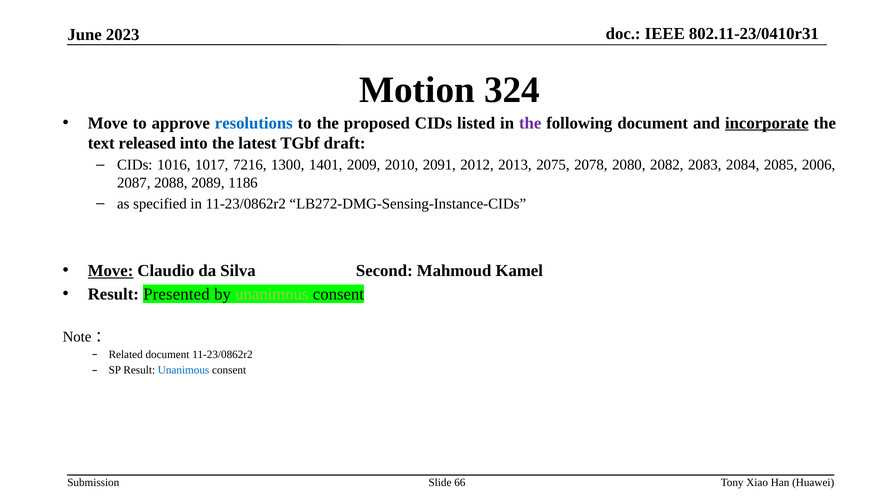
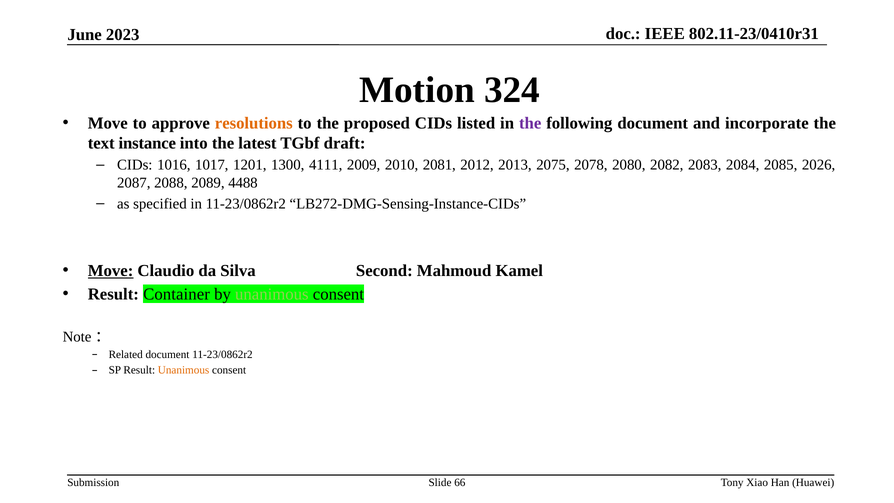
resolutions colour: blue -> orange (254, 123)
incorporate underline: present -> none (767, 123)
released: released -> instance (147, 143)
7216: 7216 -> 1201 (250, 165)
1401: 1401 -> 4111 (326, 165)
2091: 2091 -> 2081 (439, 165)
2006: 2006 -> 2026 (819, 165)
1186: 1186 -> 4488 (243, 183)
Presented: Presented -> Container (177, 294)
Unanimous colour: blue -> orange (184, 370)
